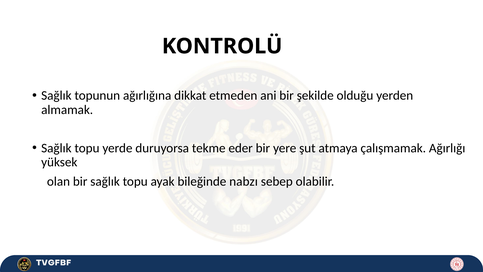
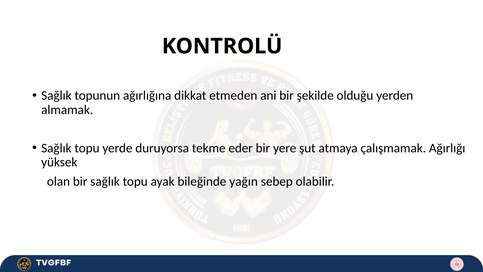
nabzı: nabzı -> yağın (244, 181)
